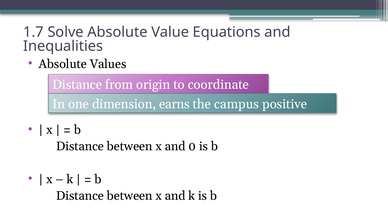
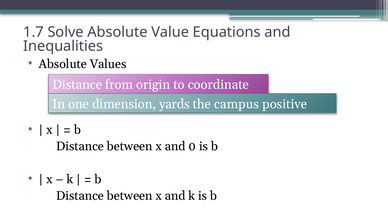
earns: earns -> yards (174, 104)
